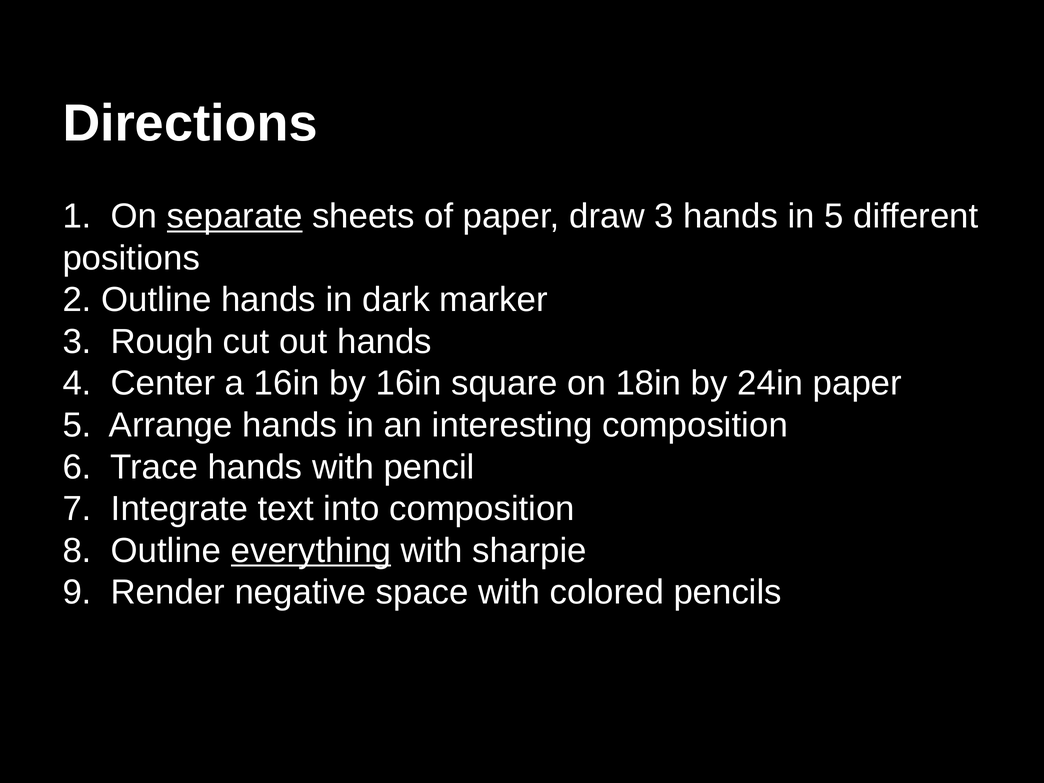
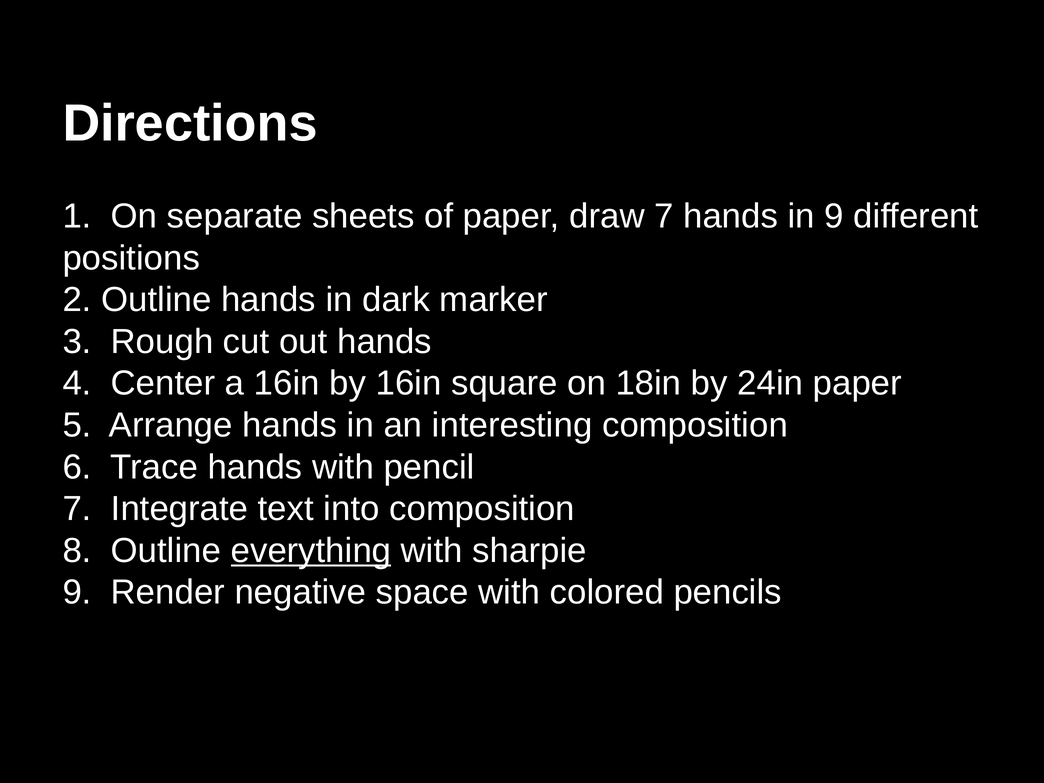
separate underline: present -> none (235, 216)
draw 3: 3 -> 7 (664, 216)
in 5: 5 -> 9 (834, 216)
